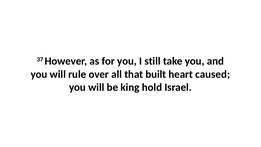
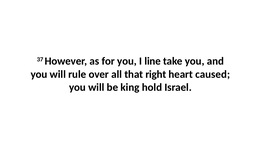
still: still -> line (153, 61)
built: built -> right (156, 74)
